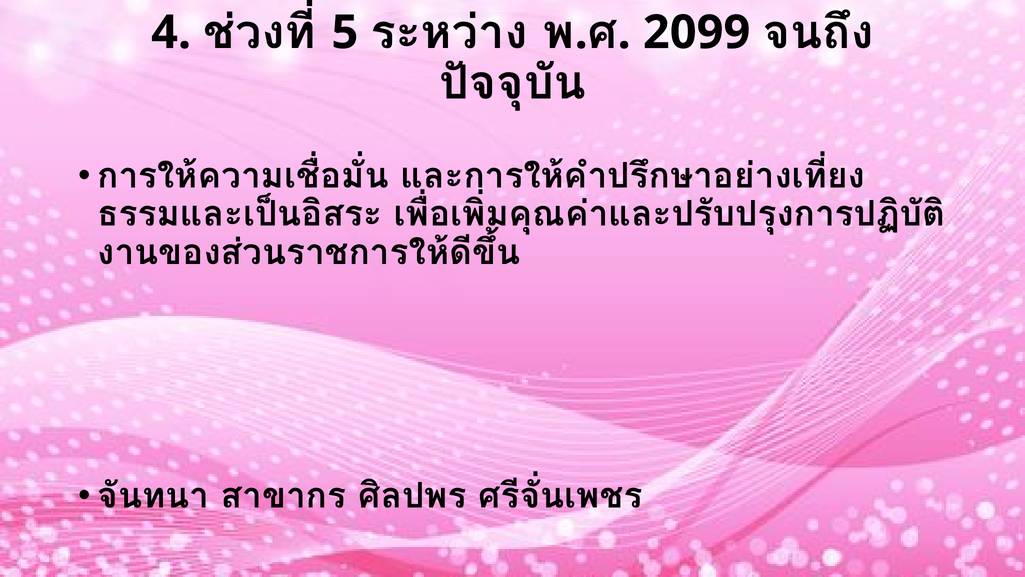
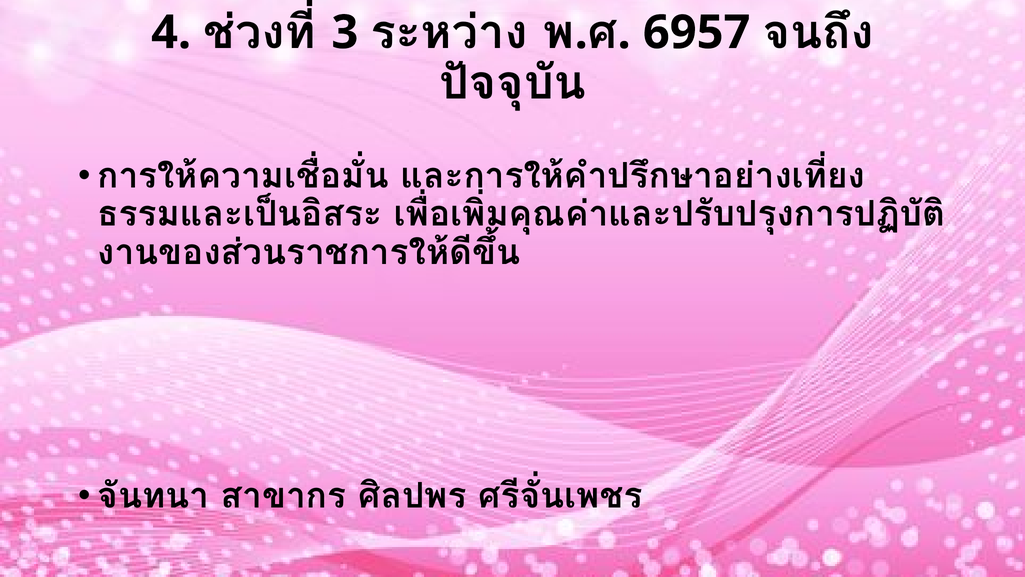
5: 5 -> 3 (345, 33)
2099: 2099 -> 6957 (697, 33)
